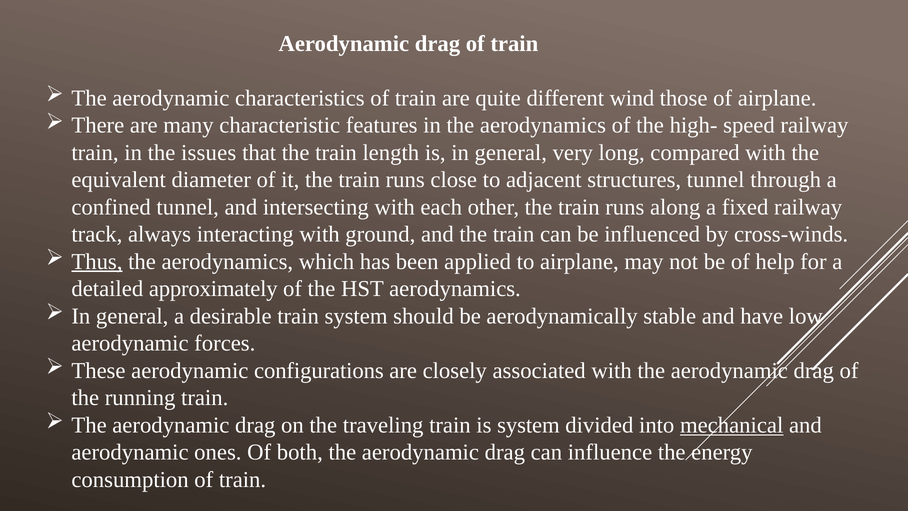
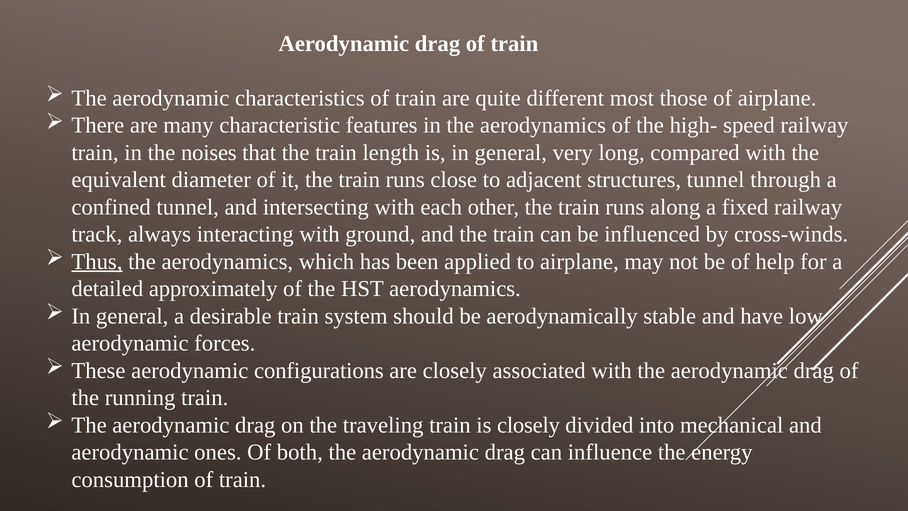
wind: wind -> most (632, 98)
issues: issues -> noises (209, 153)
is system: system -> closely (529, 425)
mechanical underline: present -> none (732, 425)
